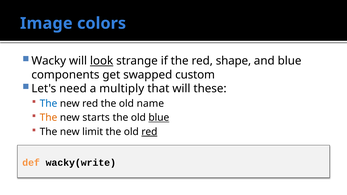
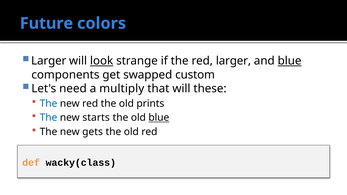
Image: Image -> Future (46, 23)
Wacky: Wacky -> Larger (49, 61)
red shape: shape -> larger (233, 61)
blue underline: none -> present (290, 61)
name: name -> prints (150, 104)
The colour: orange -> blue (49, 118)
limit: limit -> gets (93, 132)
red underline: present -> none (149, 132)
wacky(write: wacky(write -> wacky(class (81, 163)
